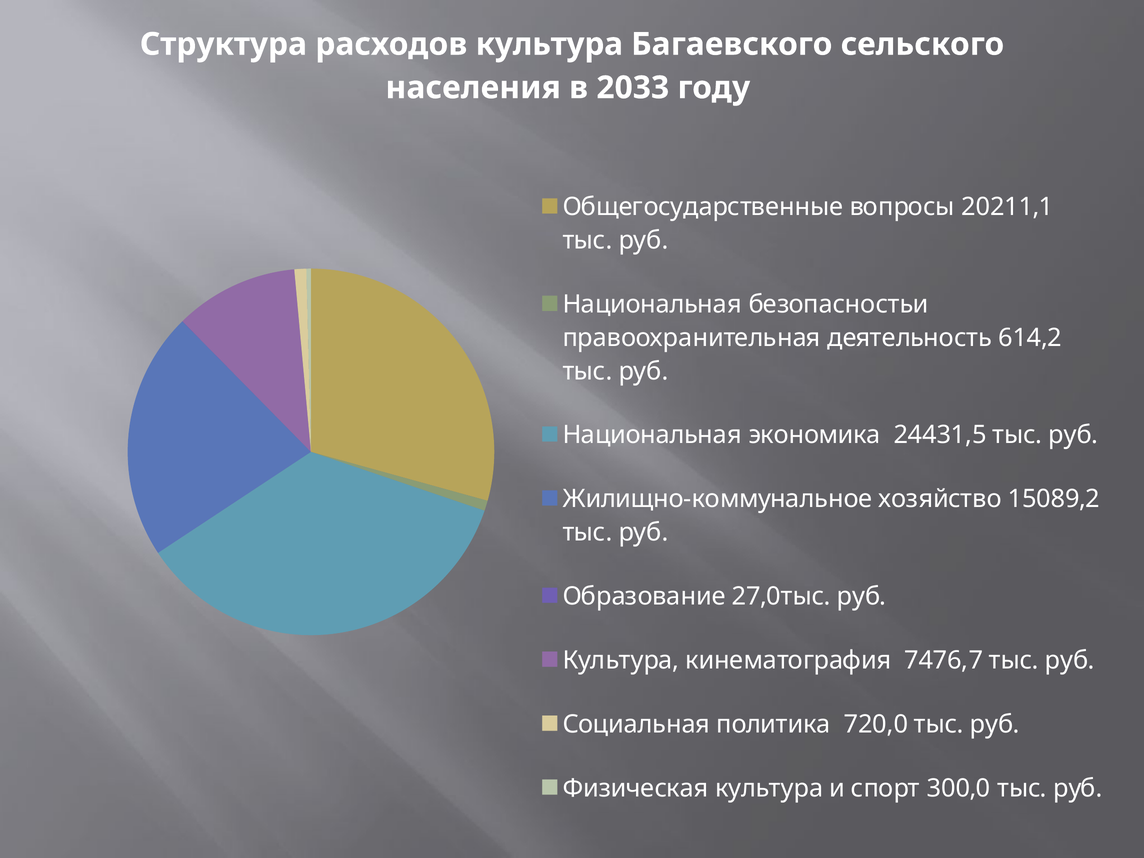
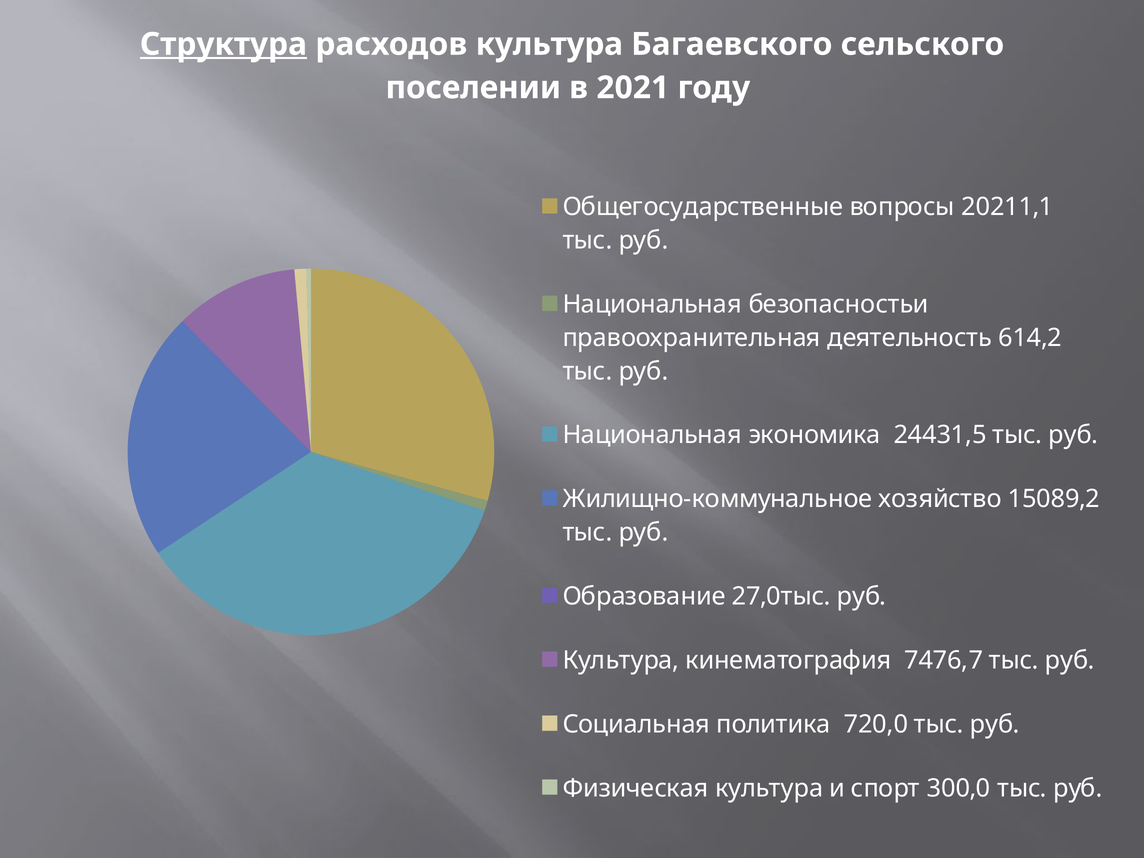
Структура underline: none -> present (223, 44)
населения: населения -> поселении (473, 88)
2033: 2033 -> 2021 (633, 88)
